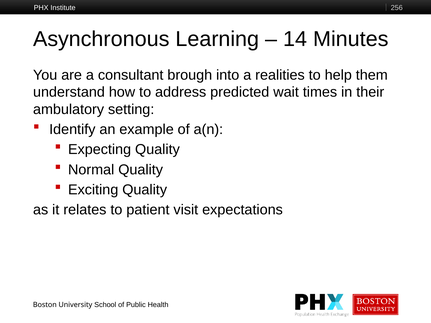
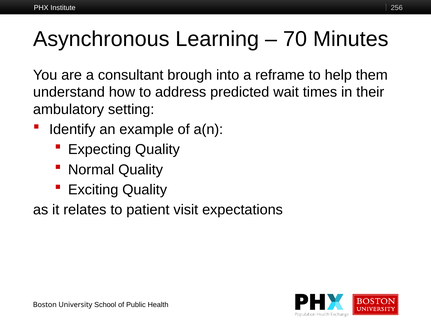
14: 14 -> 70 (295, 39)
realities: realities -> reframe (280, 75)
